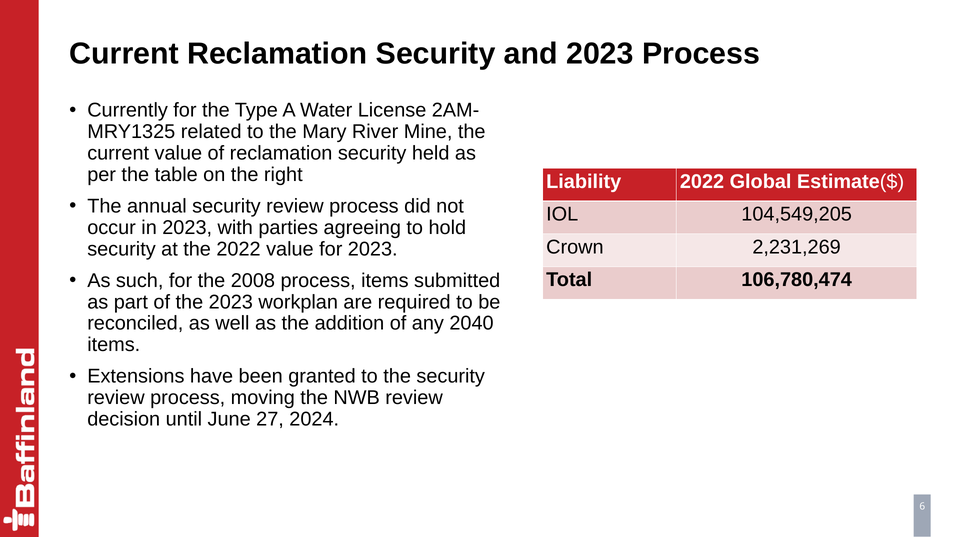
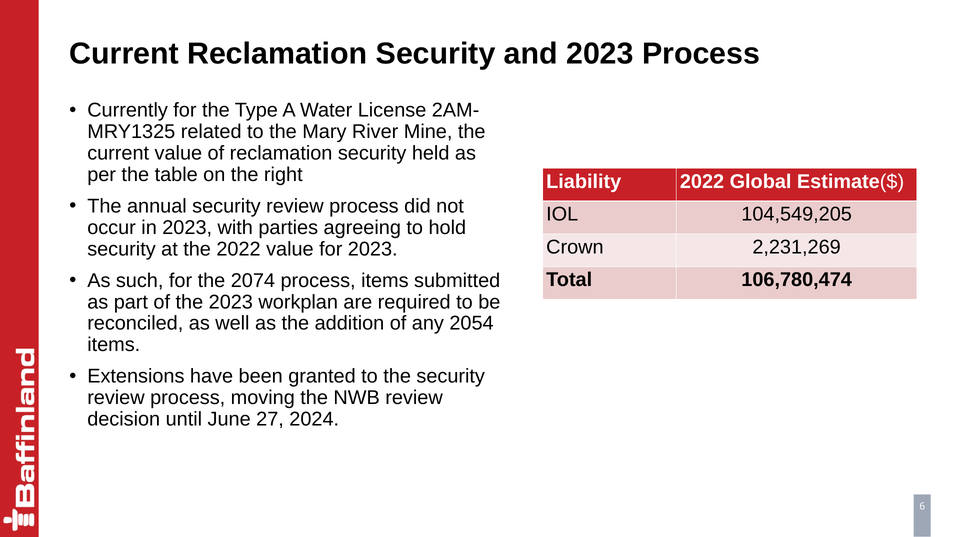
2008: 2008 -> 2074 (253, 281)
2040: 2040 -> 2054 (472, 324)
